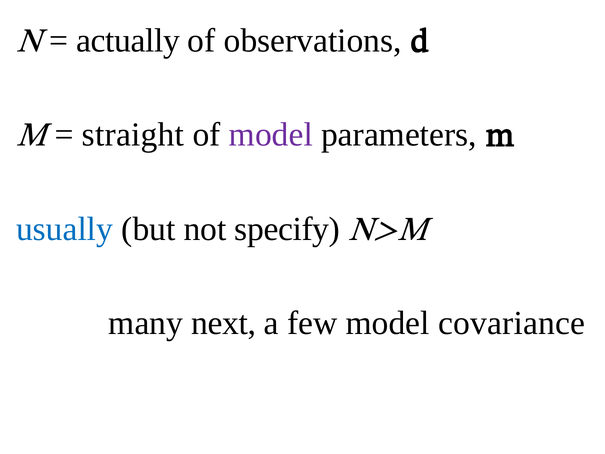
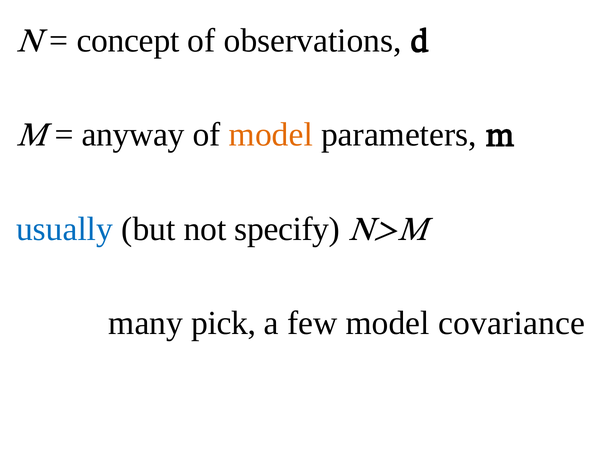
actually: actually -> concept (128, 41)
straight: straight -> anyway (133, 135)
model colour: purple -> orange (271, 135)
next: next -> pick (224, 323)
